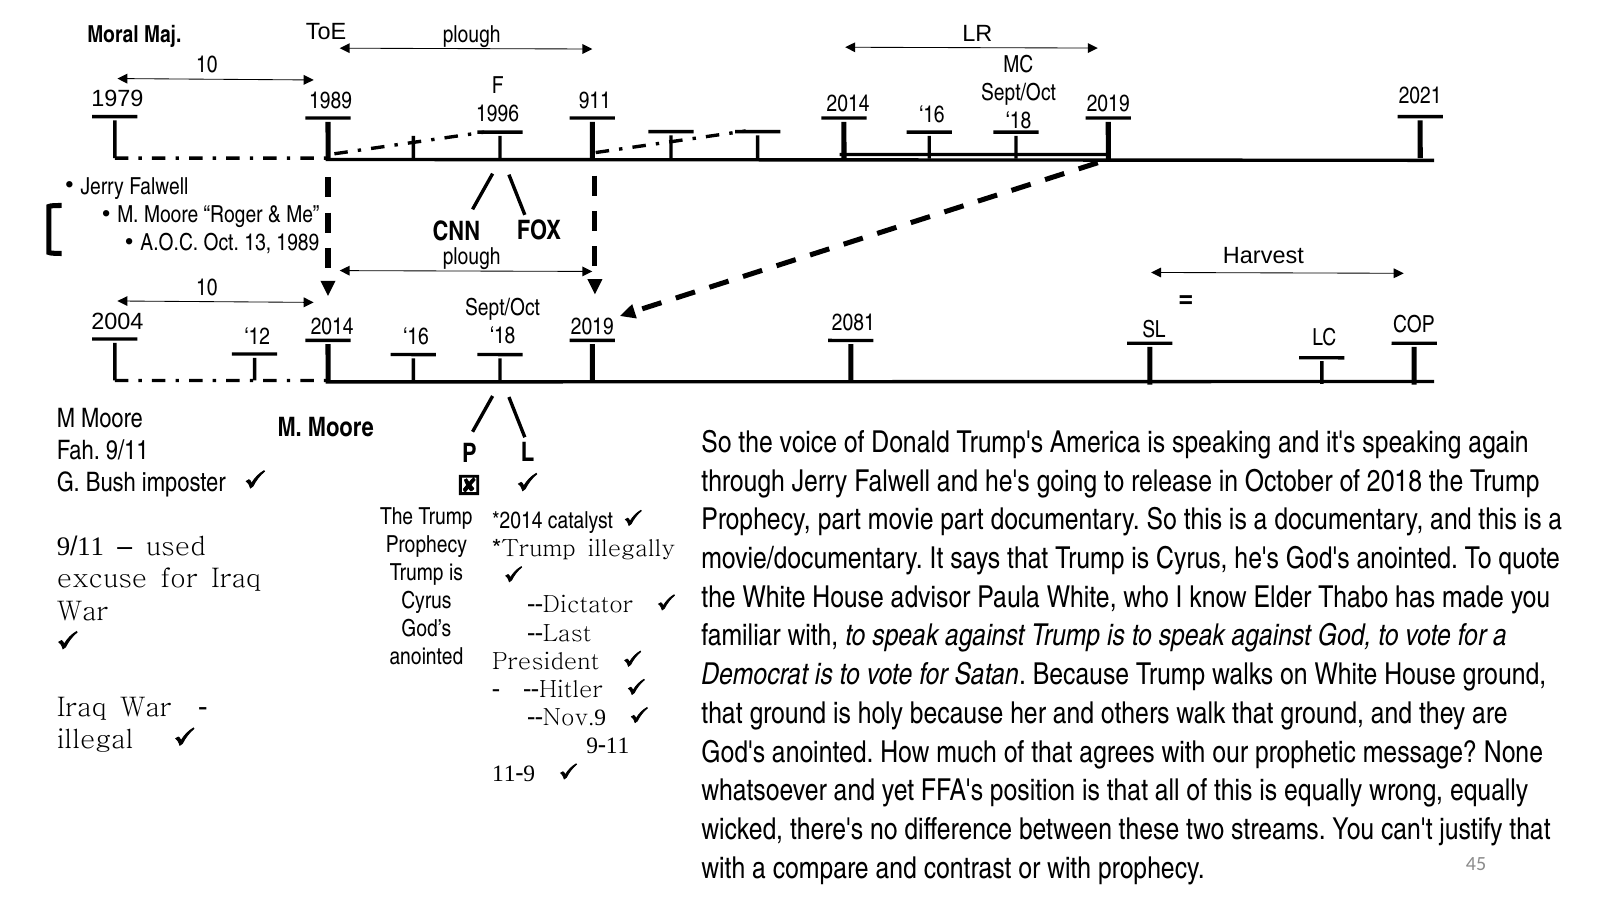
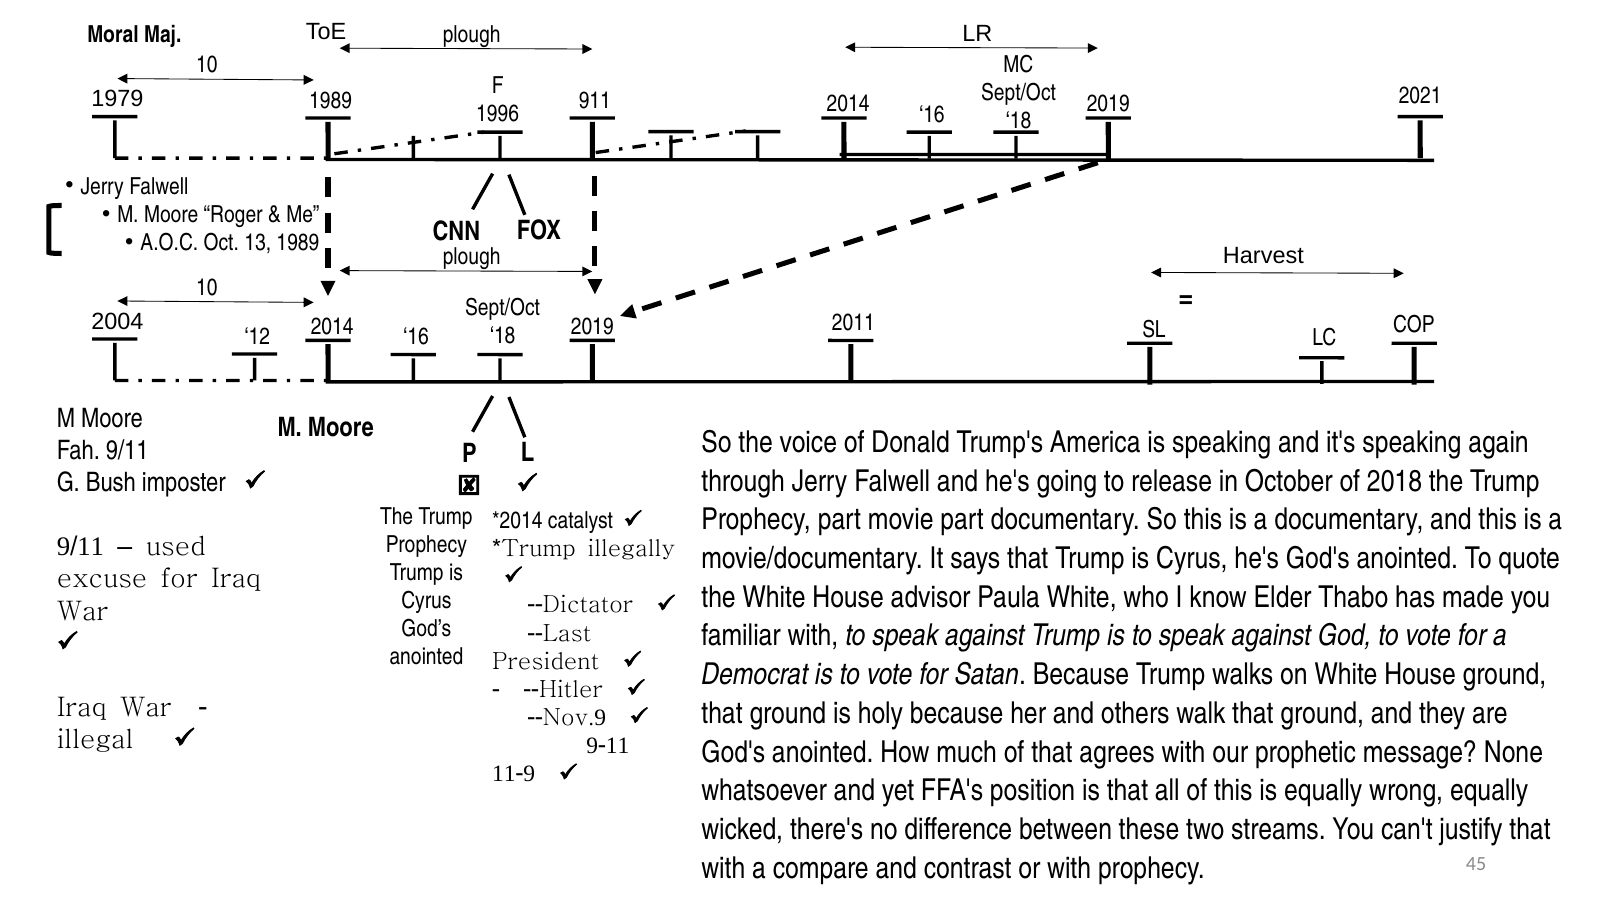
2081: 2081 -> 2011 (853, 323)
